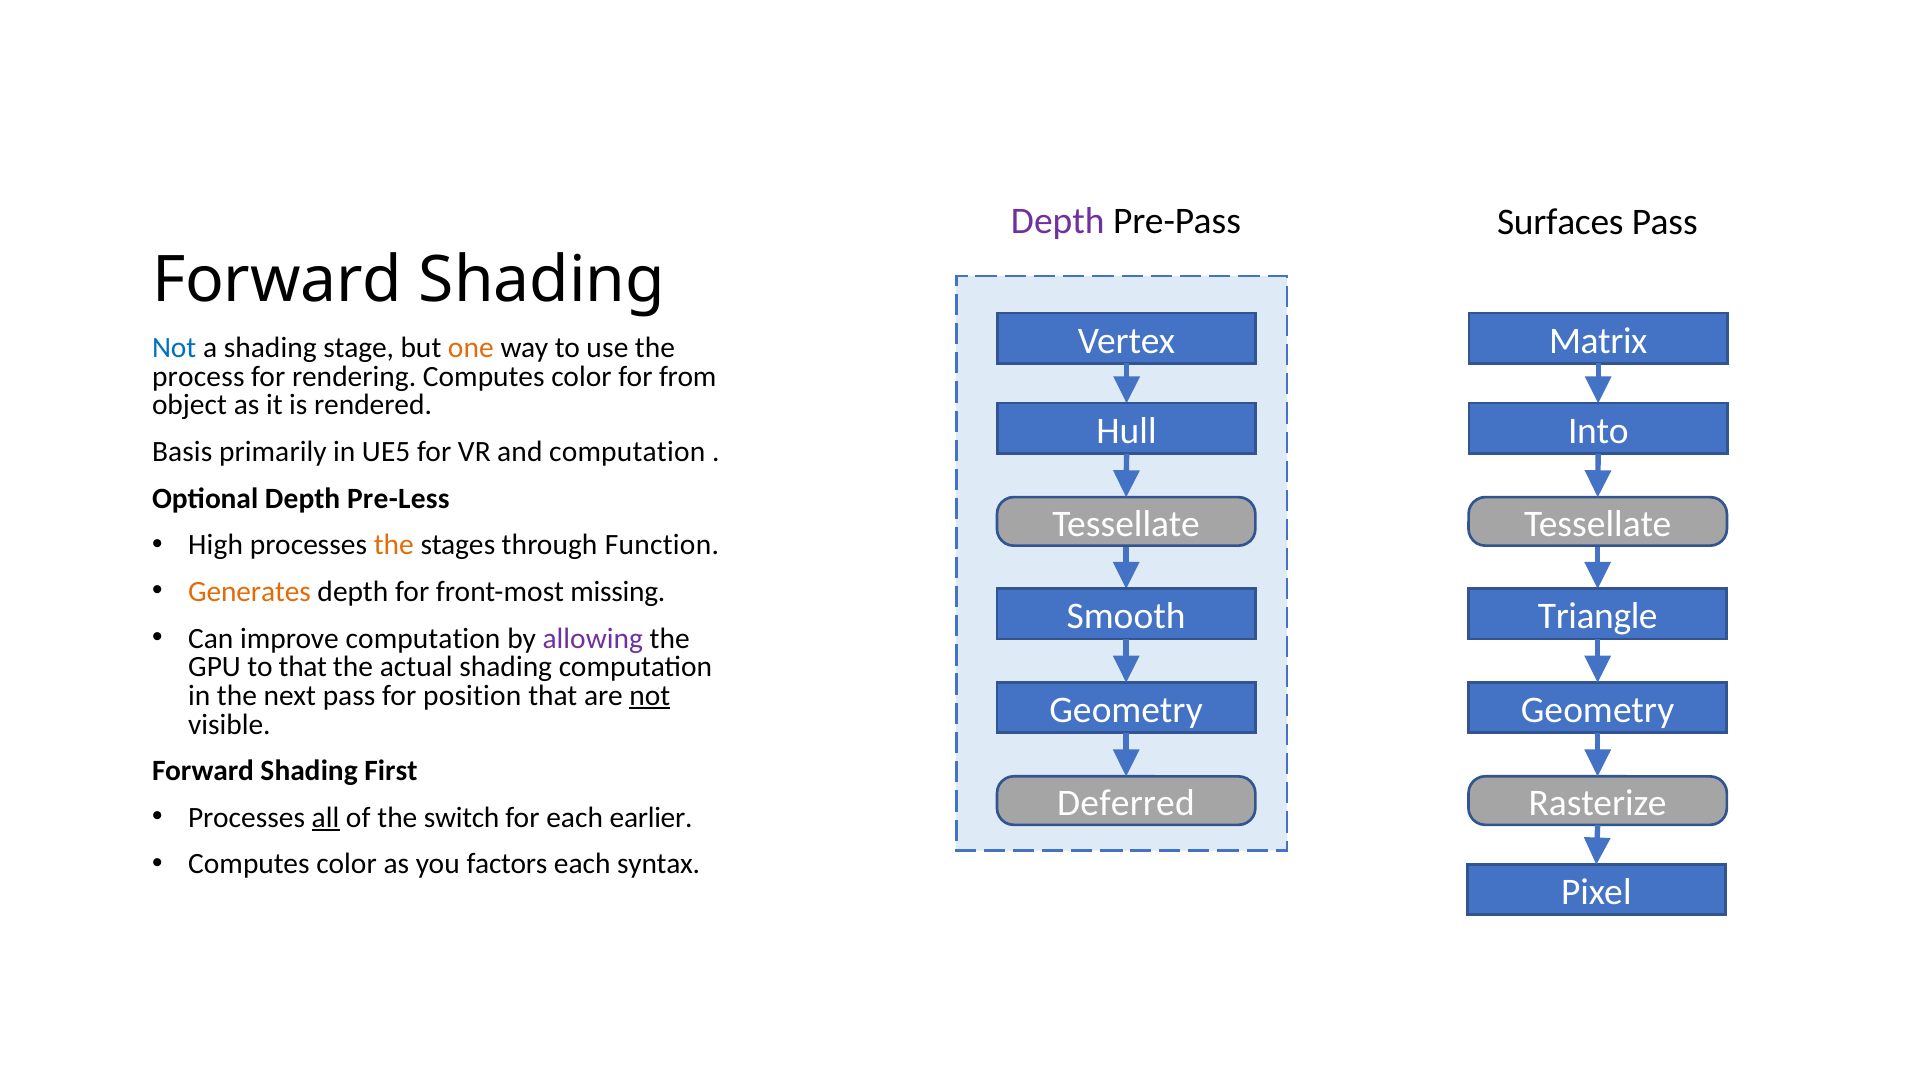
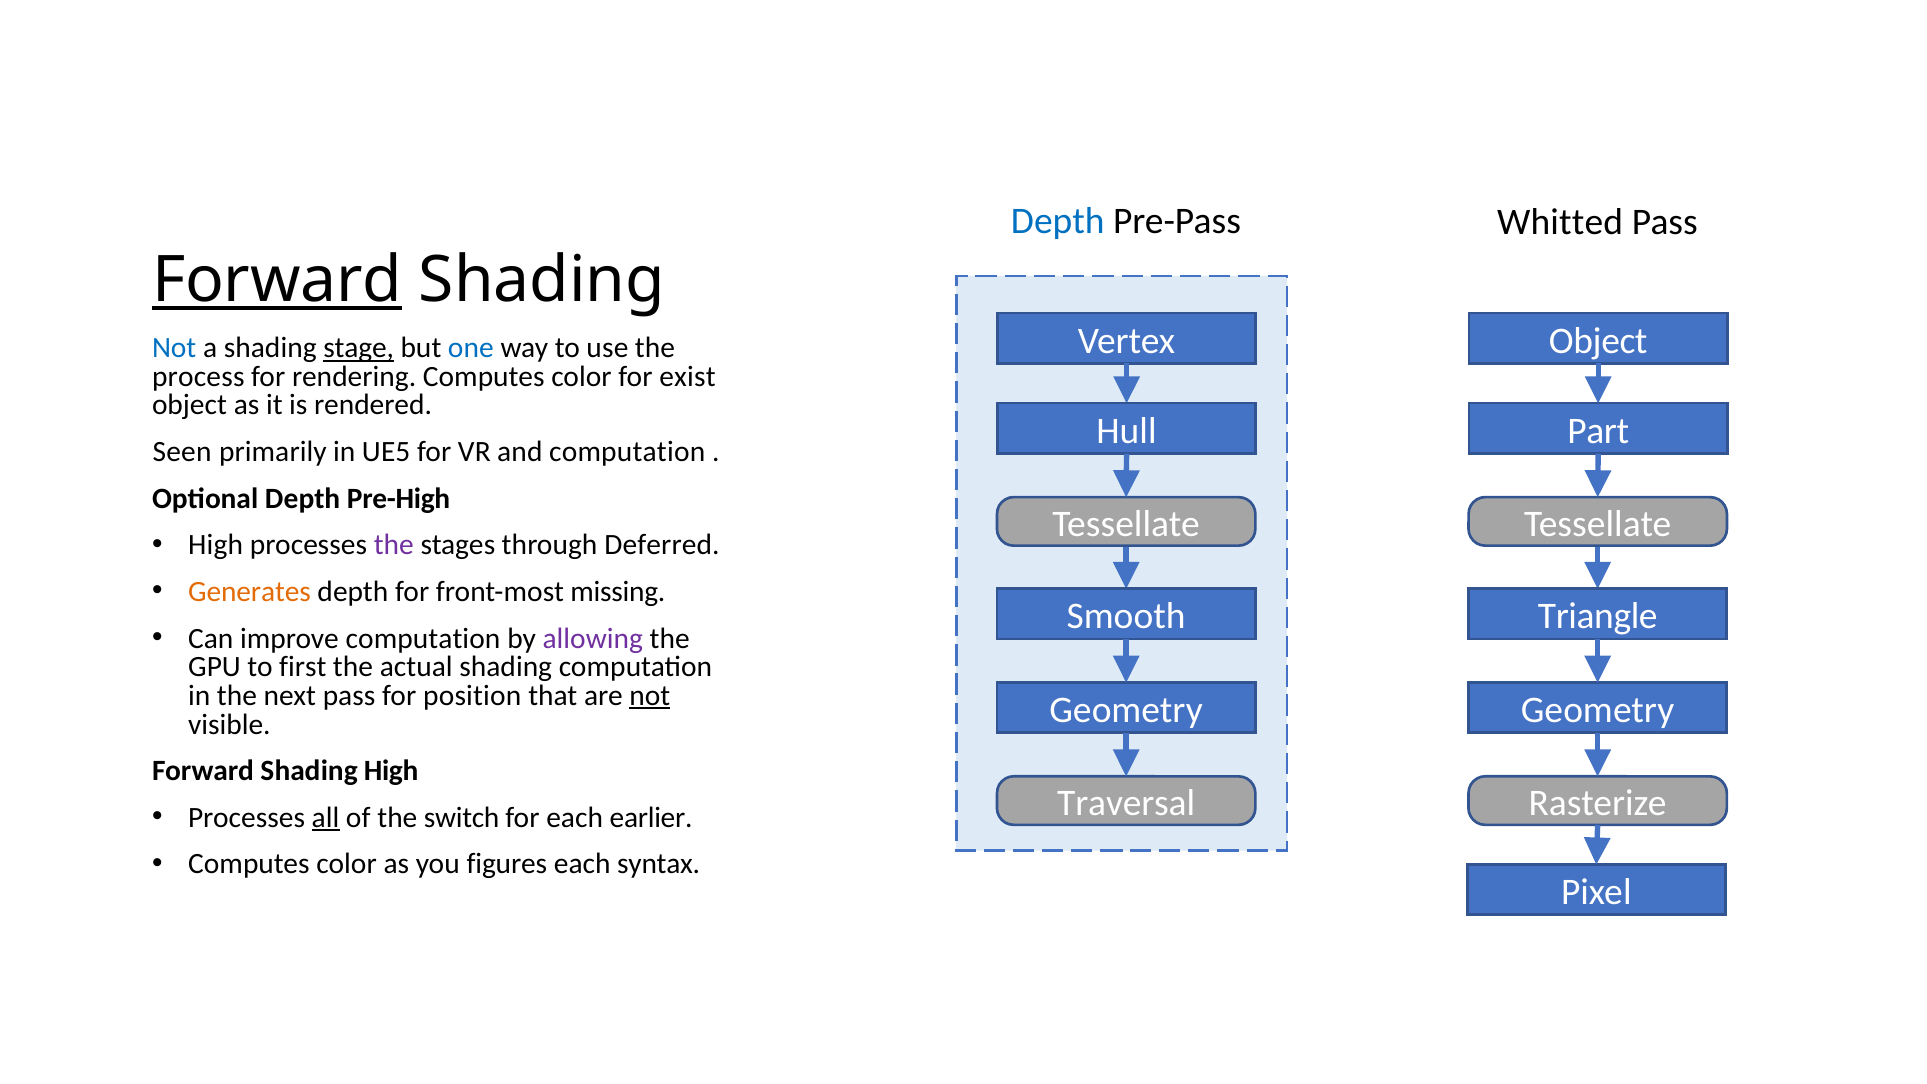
Depth colour: purple -> blue (1058, 221)
Surfaces: Surfaces -> Whitted (1560, 222)
Forward underline: none -> present (277, 281)
Matrix: Matrix -> Object (1598, 341)
stage underline: none -> present (359, 348)
one colour: orange -> blue (471, 348)
from: from -> exist (687, 377)
Into: Into -> Part (1598, 431)
Basis: Basis -> Seen (182, 452)
Pre-Less: Pre-Less -> Pre-High (399, 499)
the colour: orange -> purple (394, 545)
Function: Function -> Deferred (662, 545)
to that: that -> first (303, 667)
Shading First: First -> High (391, 771)
Deferred: Deferred -> Traversal (1126, 803)
factors: factors -> figures (507, 864)
